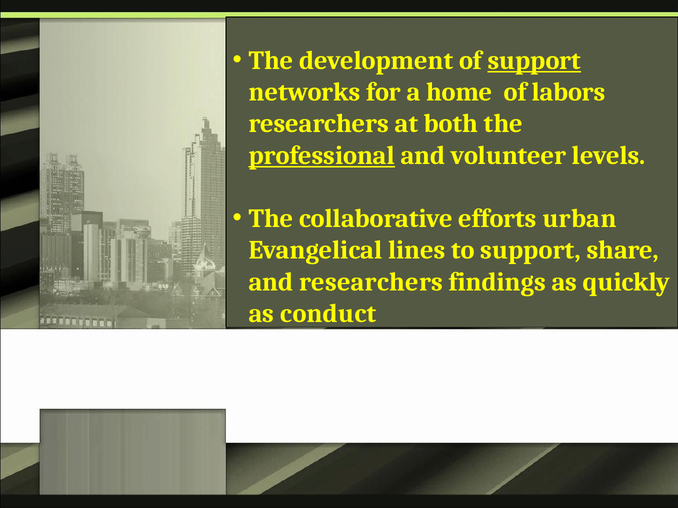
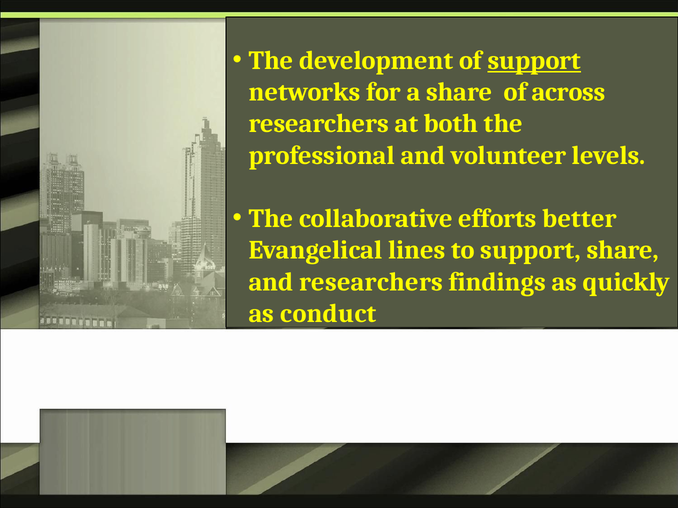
a home: home -> share (459, 92)
labors: labors -> across (569, 92)
professional underline: present -> none (322, 156)
urban: urban -> better (580, 219)
